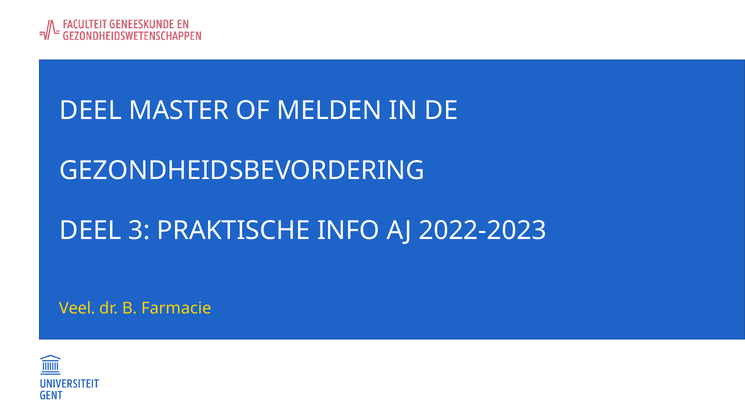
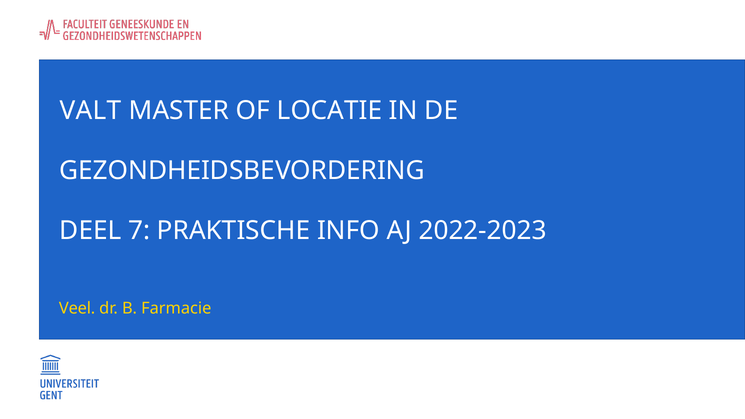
DEEL: DEEL -> VALT (91, 111)
MELDEN: MELDEN -> LOCATIE (329, 111)
3: 3 -> 7 (139, 231)
